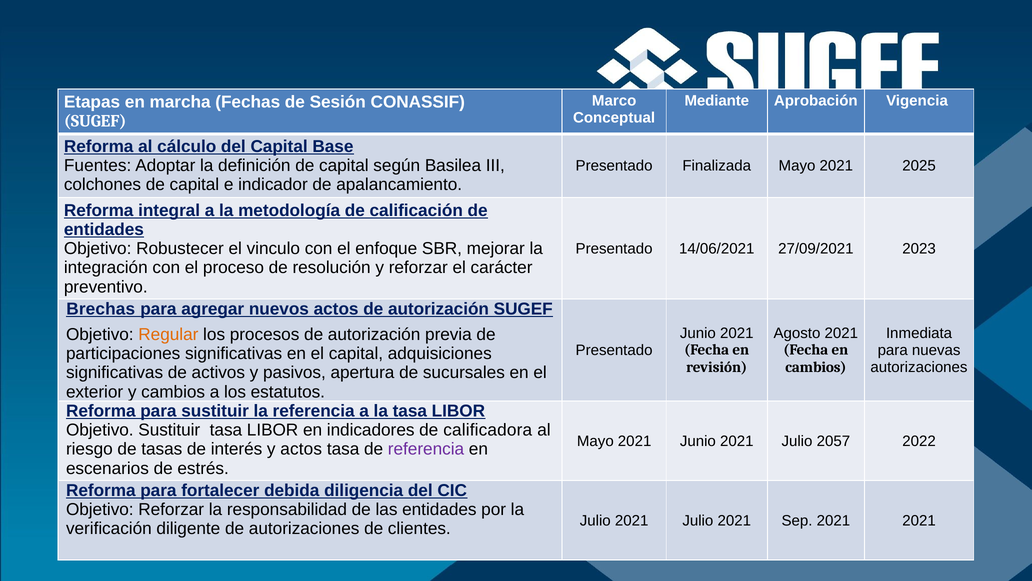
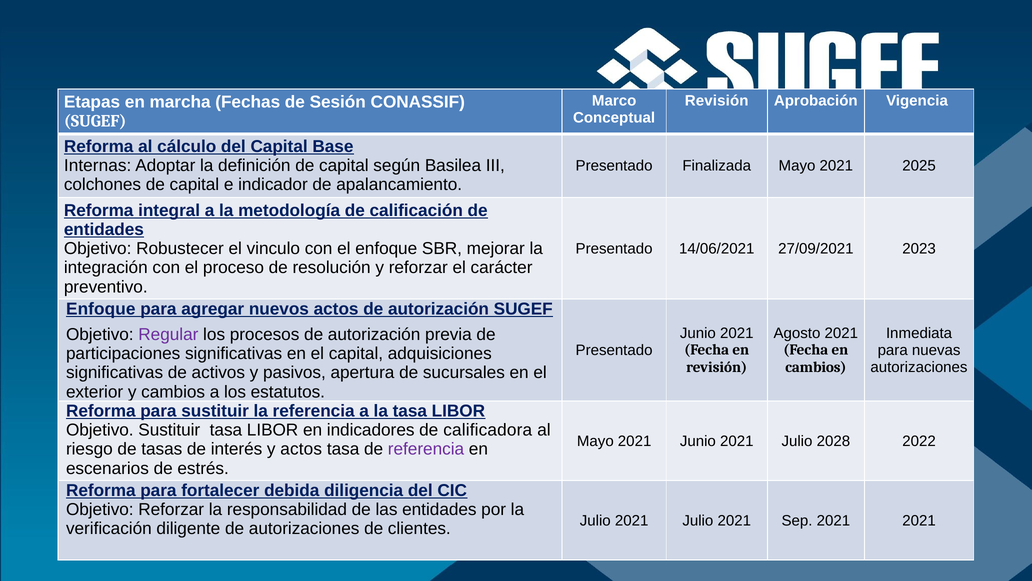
Mediante: Mediante -> Revisión (717, 101)
Fuentes: Fuentes -> Internas (98, 166)
Brechas: Brechas -> Enfoque (101, 309)
Regular colour: orange -> purple (168, 334)
2057: 2057 -> 2028 (833, 441)
